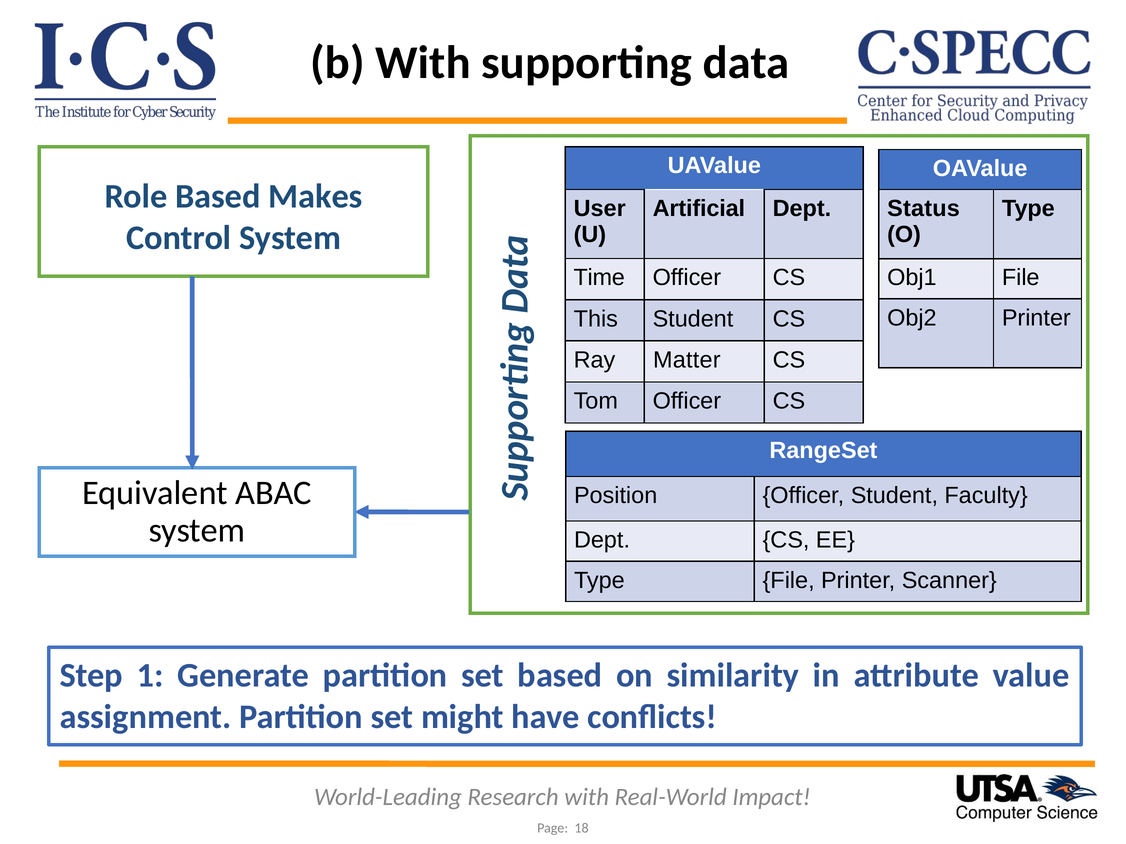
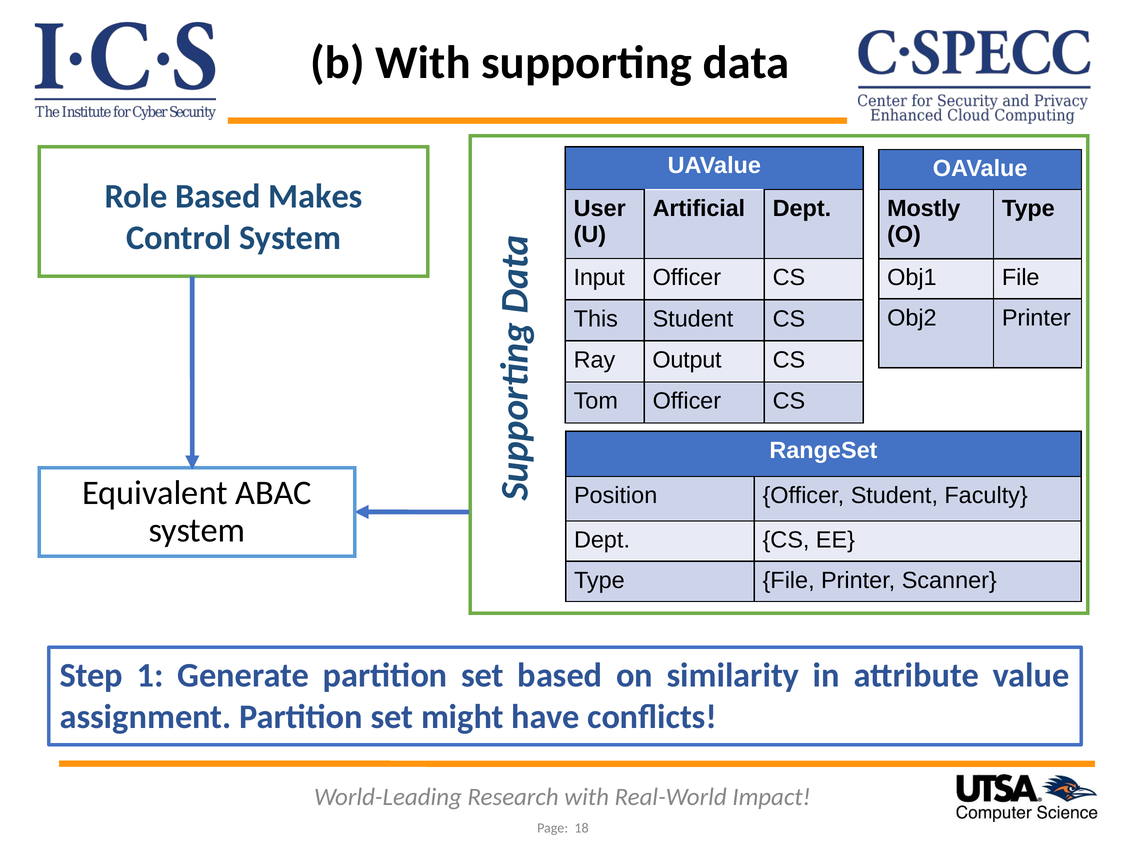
Status: Status -> Mostly (924, 209)
Time: Time -> Input (599, 278)
Matter: Matter -> Output (687, 360)
